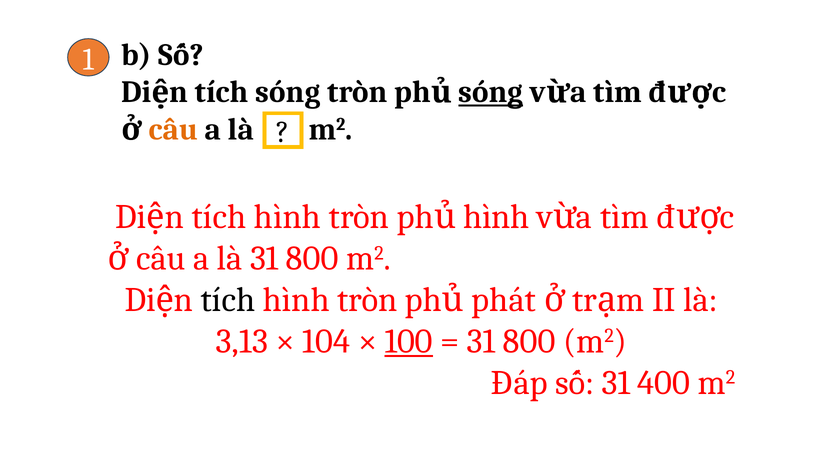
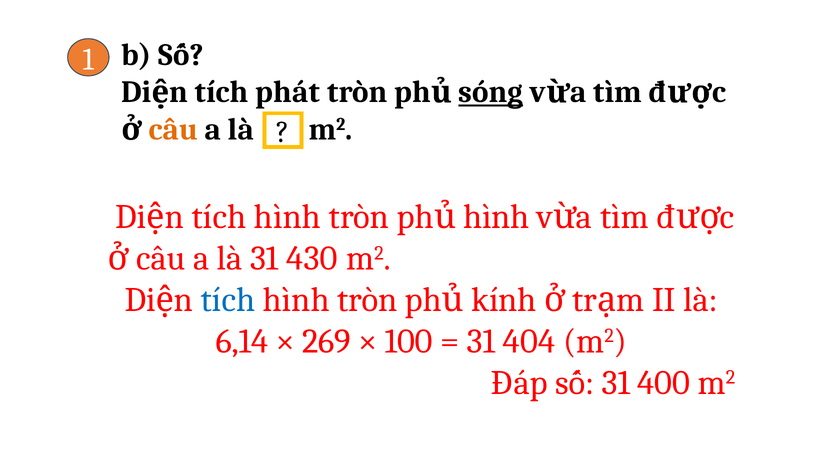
tích sóng: sóng -> phát (288, 92)
là 31 800: 800 -> 430 (312, 258)
tích colour: black -> blue (228, 300)
phát: phát -> kính (504, 300)
3,13: 3,13 -> 6,14 (242, 341)
104: 104 -> 269 (327, 341)
100 underline: present -> none (409, 341)
800: 800 -> 404 (529, 341)
